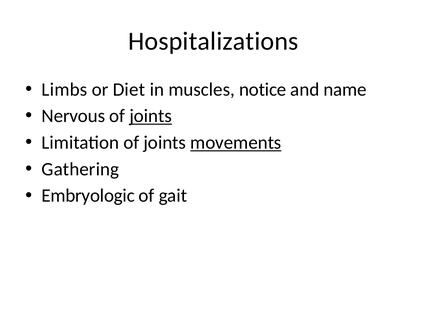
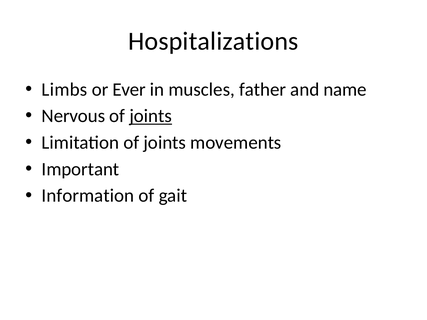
Diet: Diet -> Ever (129, 90)
notice: notice -> father (263, 90)
movements underline: present -> none (236, 143)
Gathering: Gathering -> Important (80, 169)
Embryologic: Embryologic -> Information (88, 196)
